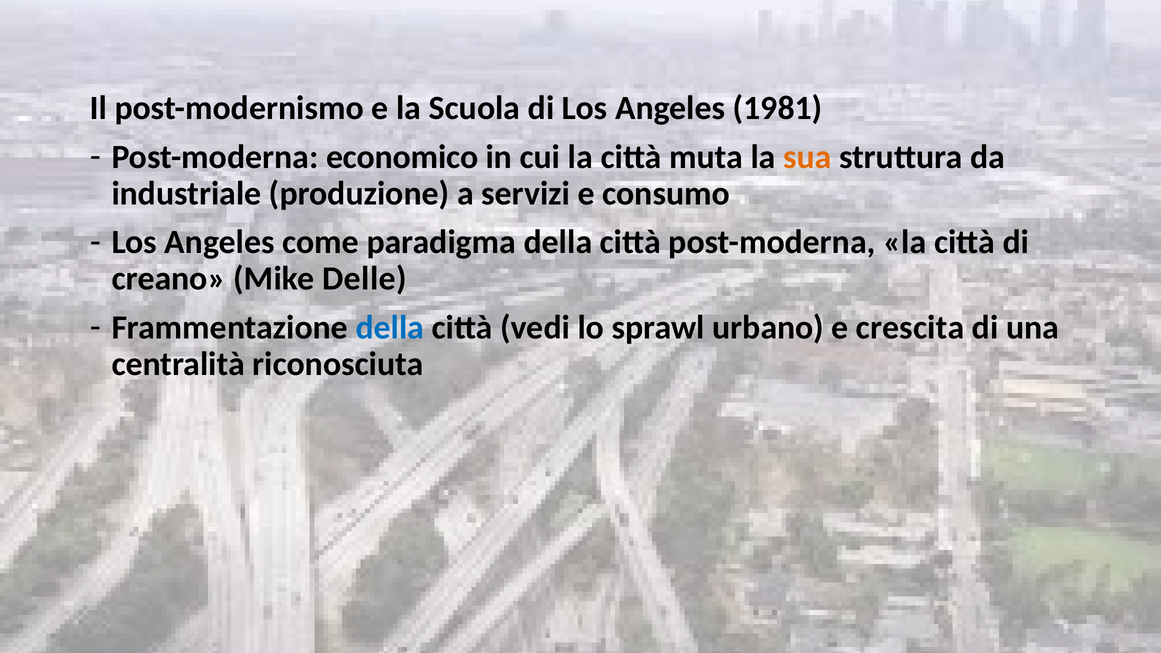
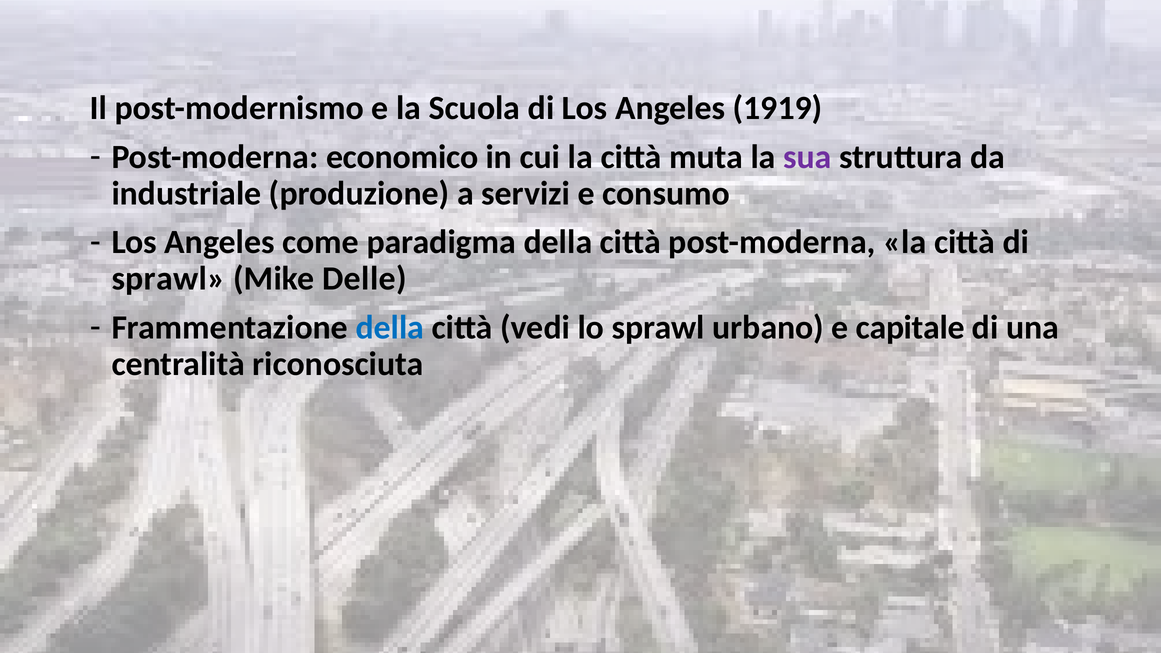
1981: 1981 -> 1919 (778, 108)
sua colour: orange -> purple (807, 157)
creano: creano -> sprawl (168, 279)
crescita: crescita -> capitale (910, 327)
